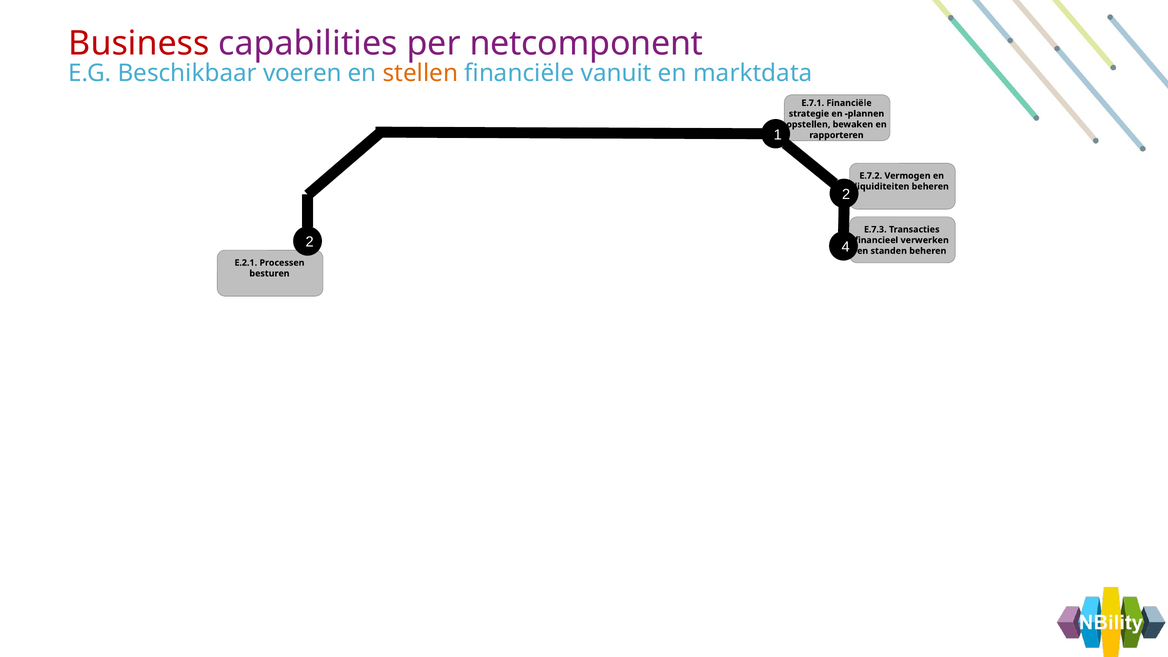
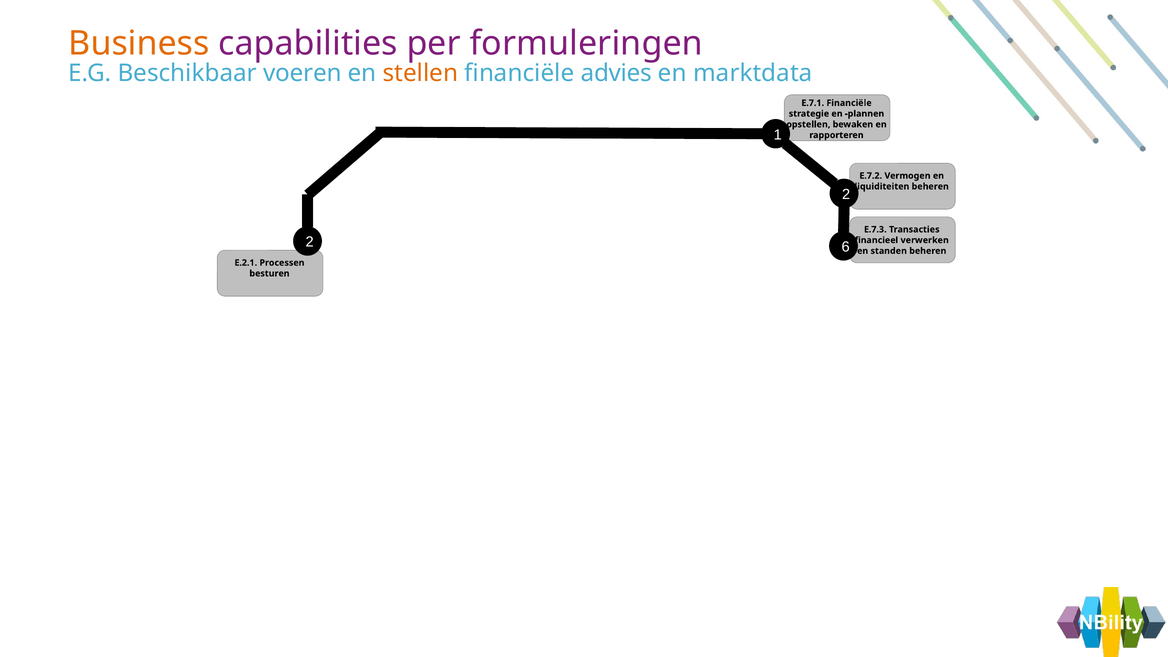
Business colour: red -> orange (139, 43)
netcomponent: netcomponent -> formuleringen (586, 43)
vanuit: vanuit -> advies (616, 73)
4: 4 -> 6 (846, 247)
